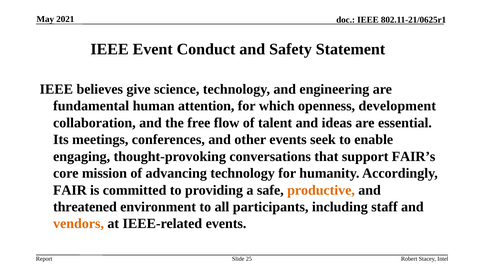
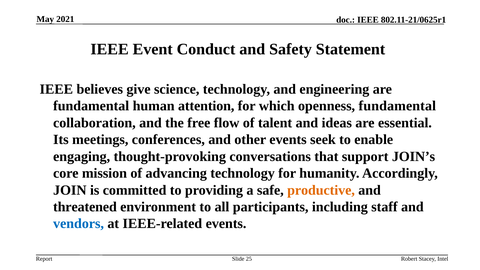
openness development: development -> fundamental (397, 106)
FAIR’s: FAIR’s -> JOIN’s (414, 156)
FAIR: FAIR -> JOIN (70, 190)
vendors colour: orange -> blue (79, 224)
